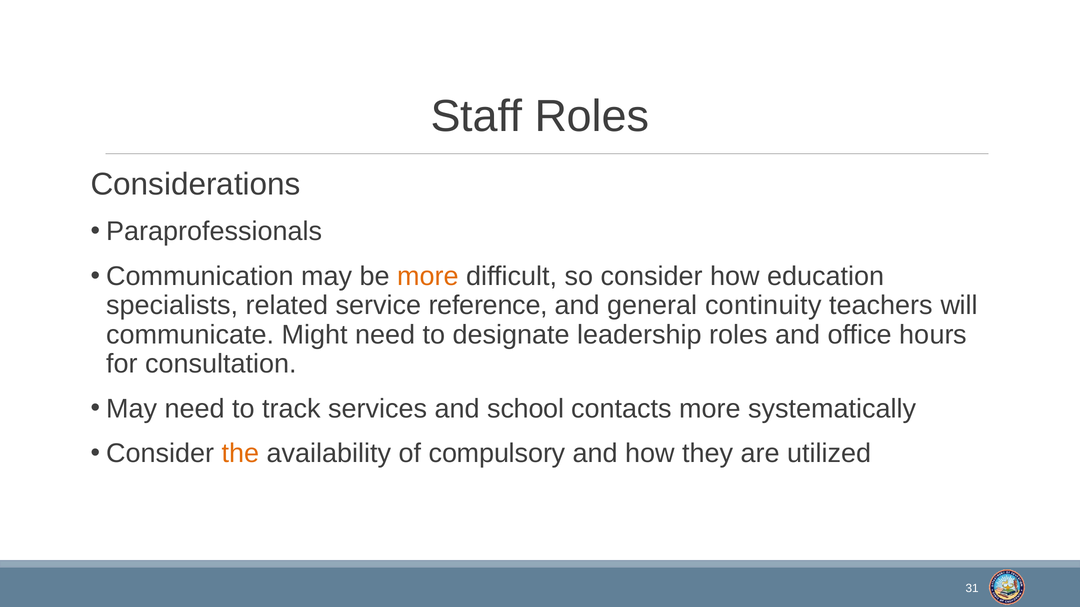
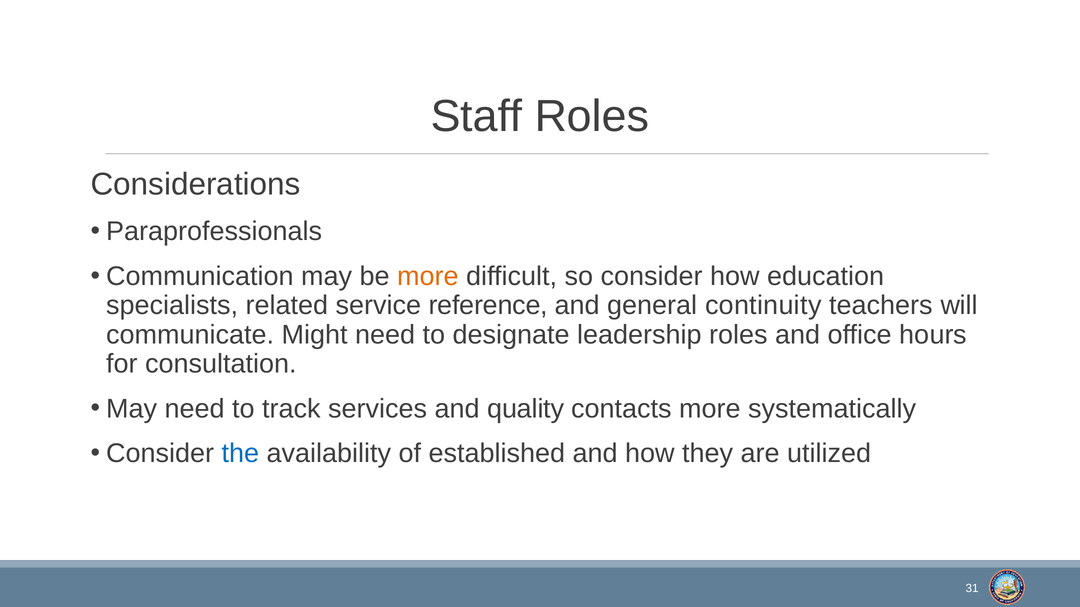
school: school -> quality (526, 409)
the colour: orange -> blue (240, 454)
compulsory: compulsory -> established (497, 454)
